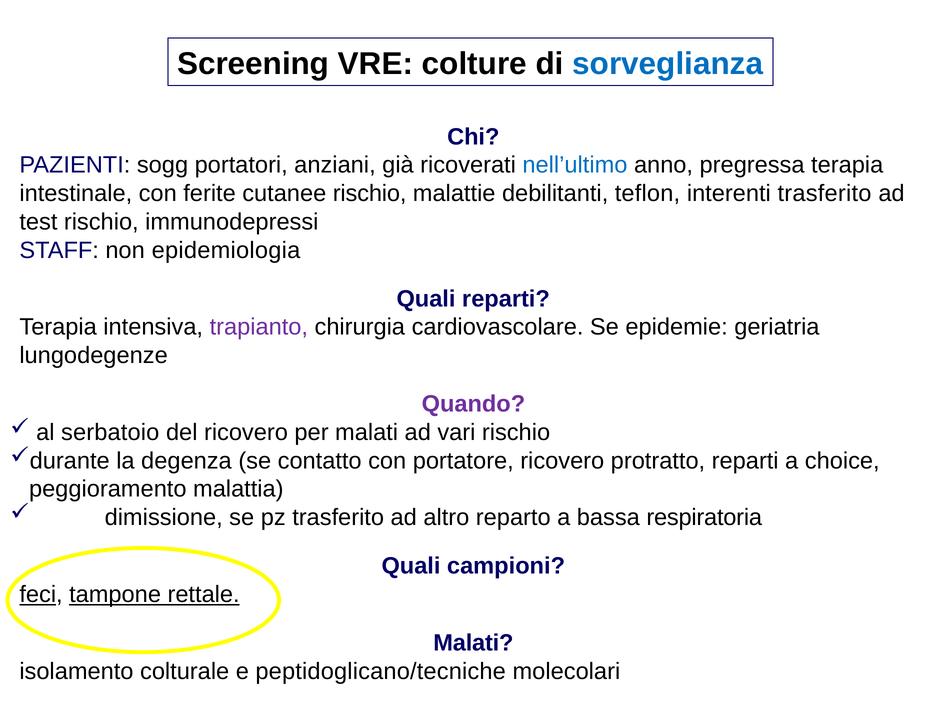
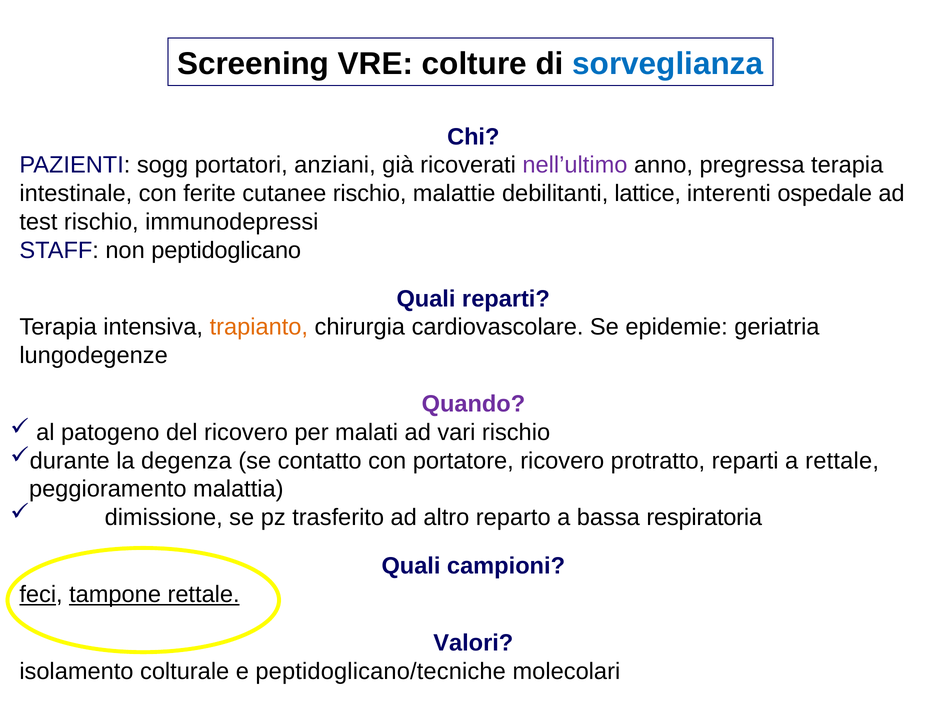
nell’ultimo colour: blue -> purple (575, 165)
teflon: teflon -> lattice (648, 193)
interenti trasferito: trasferito -> ospedale (825, 193)
epidemiologia: epidemiologia -> peptidoglicano (226, 250)
trapianto colour: purple -> orange (259, 327)
serbatoio: serbatoio -> patogeno (110, 432)
a choice: choice -> rettale (842, 461)
Malati: Malati -> Valori (473, 643)
